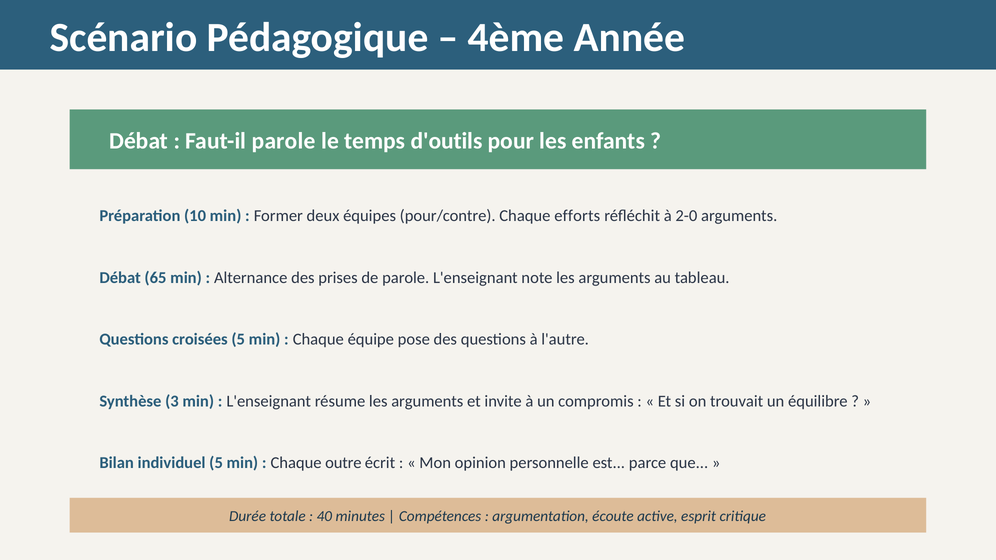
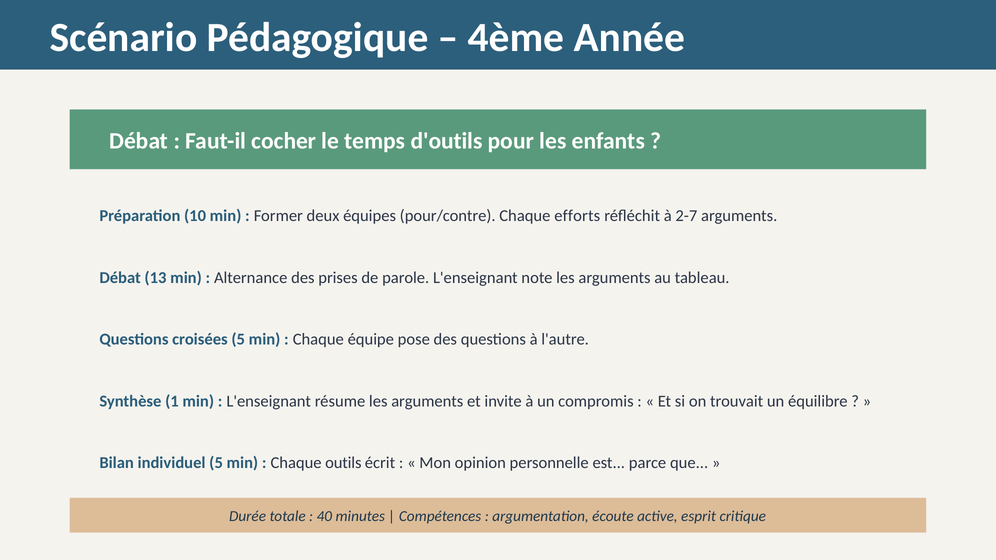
Faut-il parole: parole -> cocher (284, 141)
2-0: 2-0 -> 2-7 (686, 216)
65: 65 -> 13 (155, 278)
3: 3 -> 1 (172, 401)
outre: outre -> outils (343, 463)
